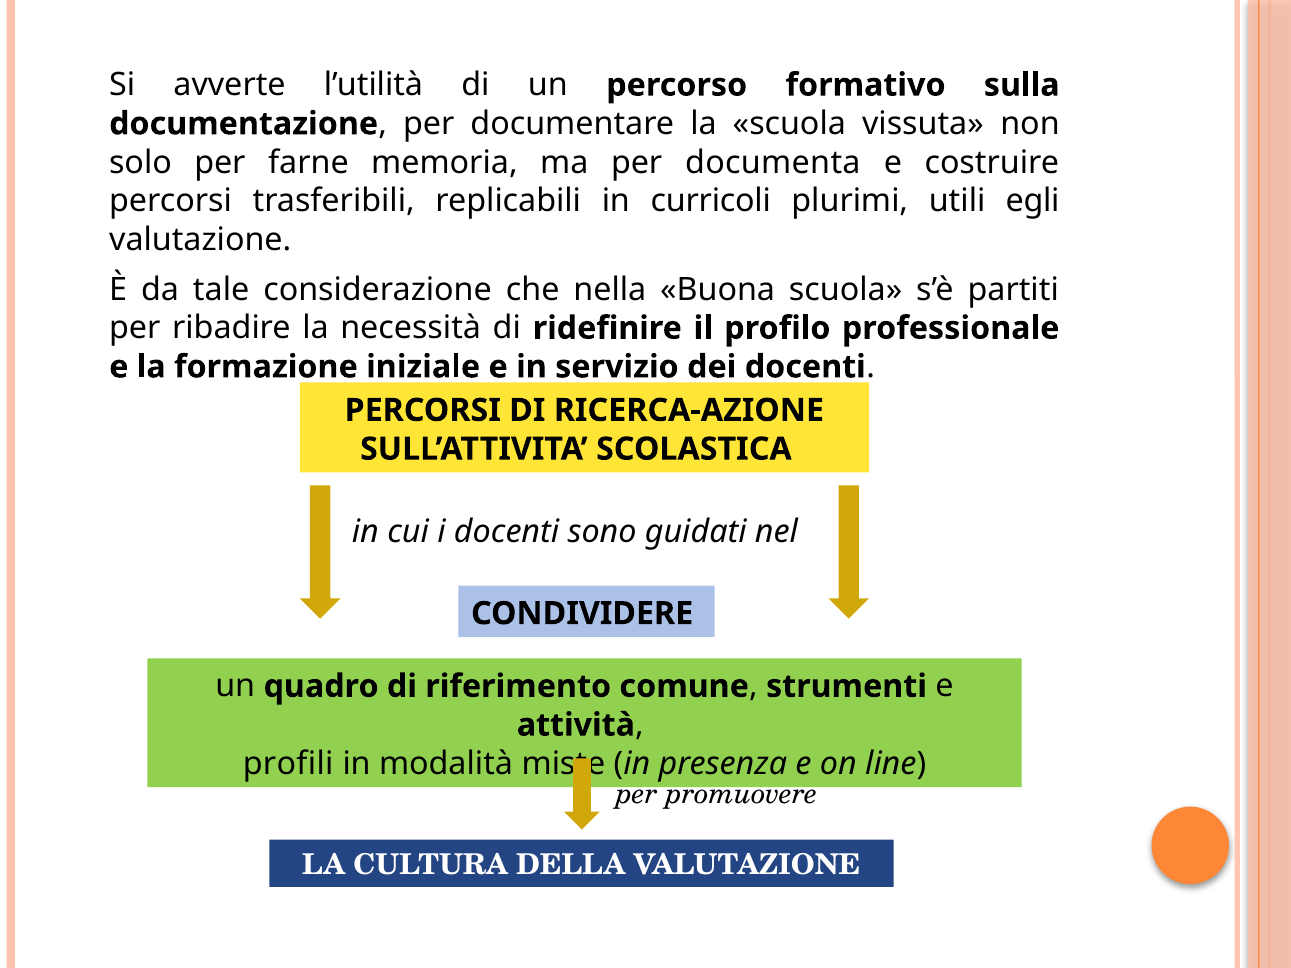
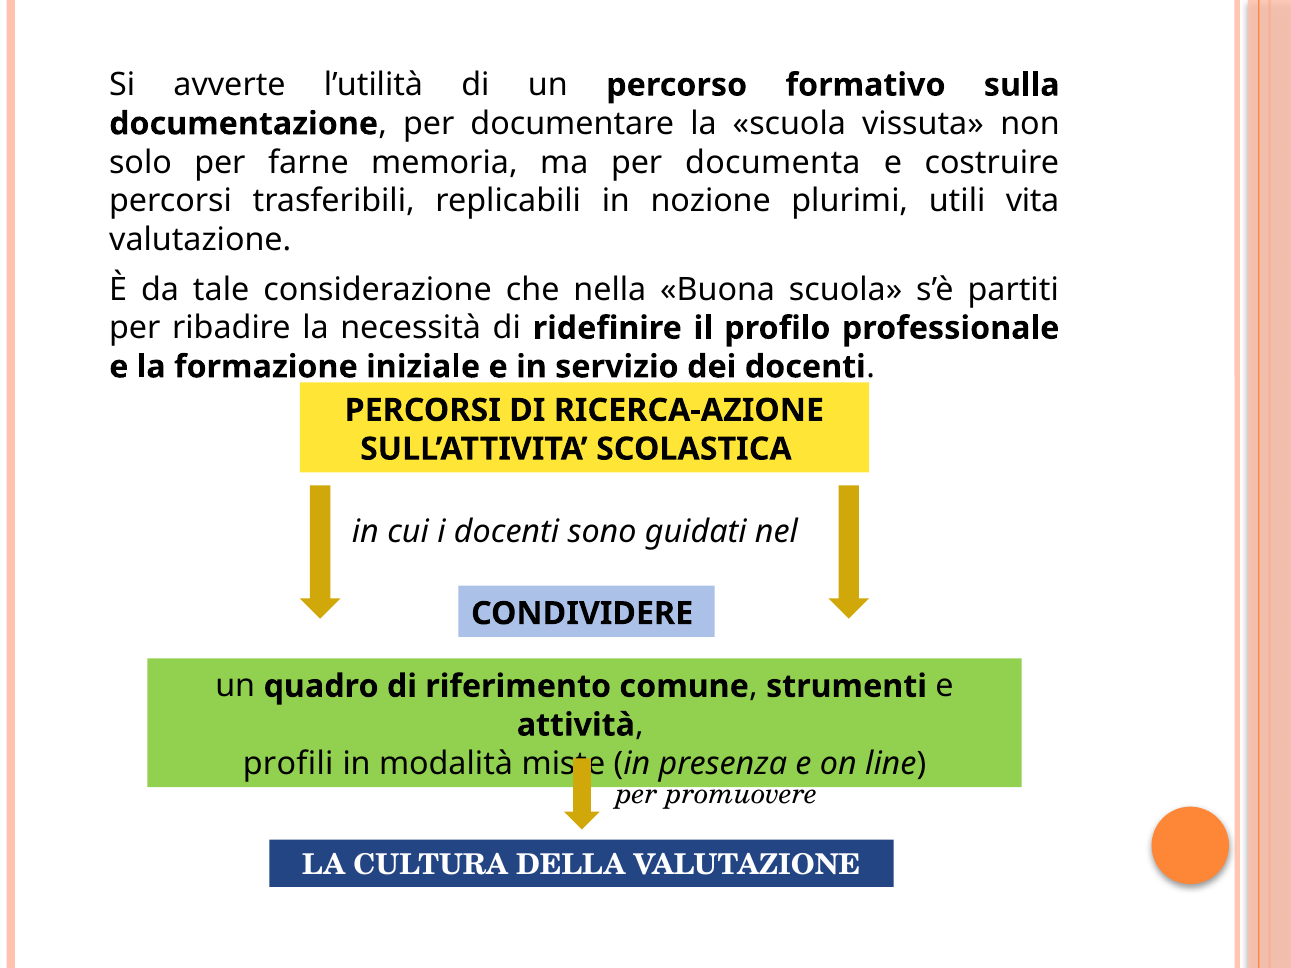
curricoli: curricoli -> nozione (711, 201)
egli: egli -> vita (1033, 201)
